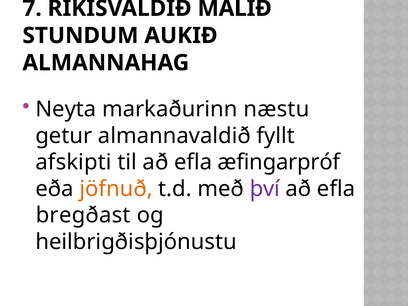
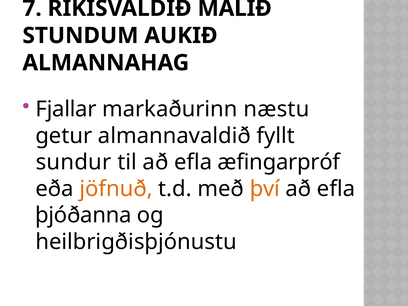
Neyta: Neyta -> Fjallar (66, 109)
afskipti: afskipti -> sundur (74, 162)
því colour: purple -> orange (265, 189)
bregðast: bregðast -> þjóðanna (83, 215)
